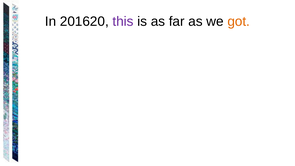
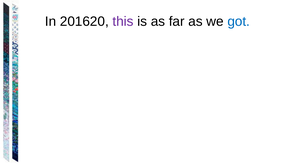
got colour: orange -> blue (239, 21)
